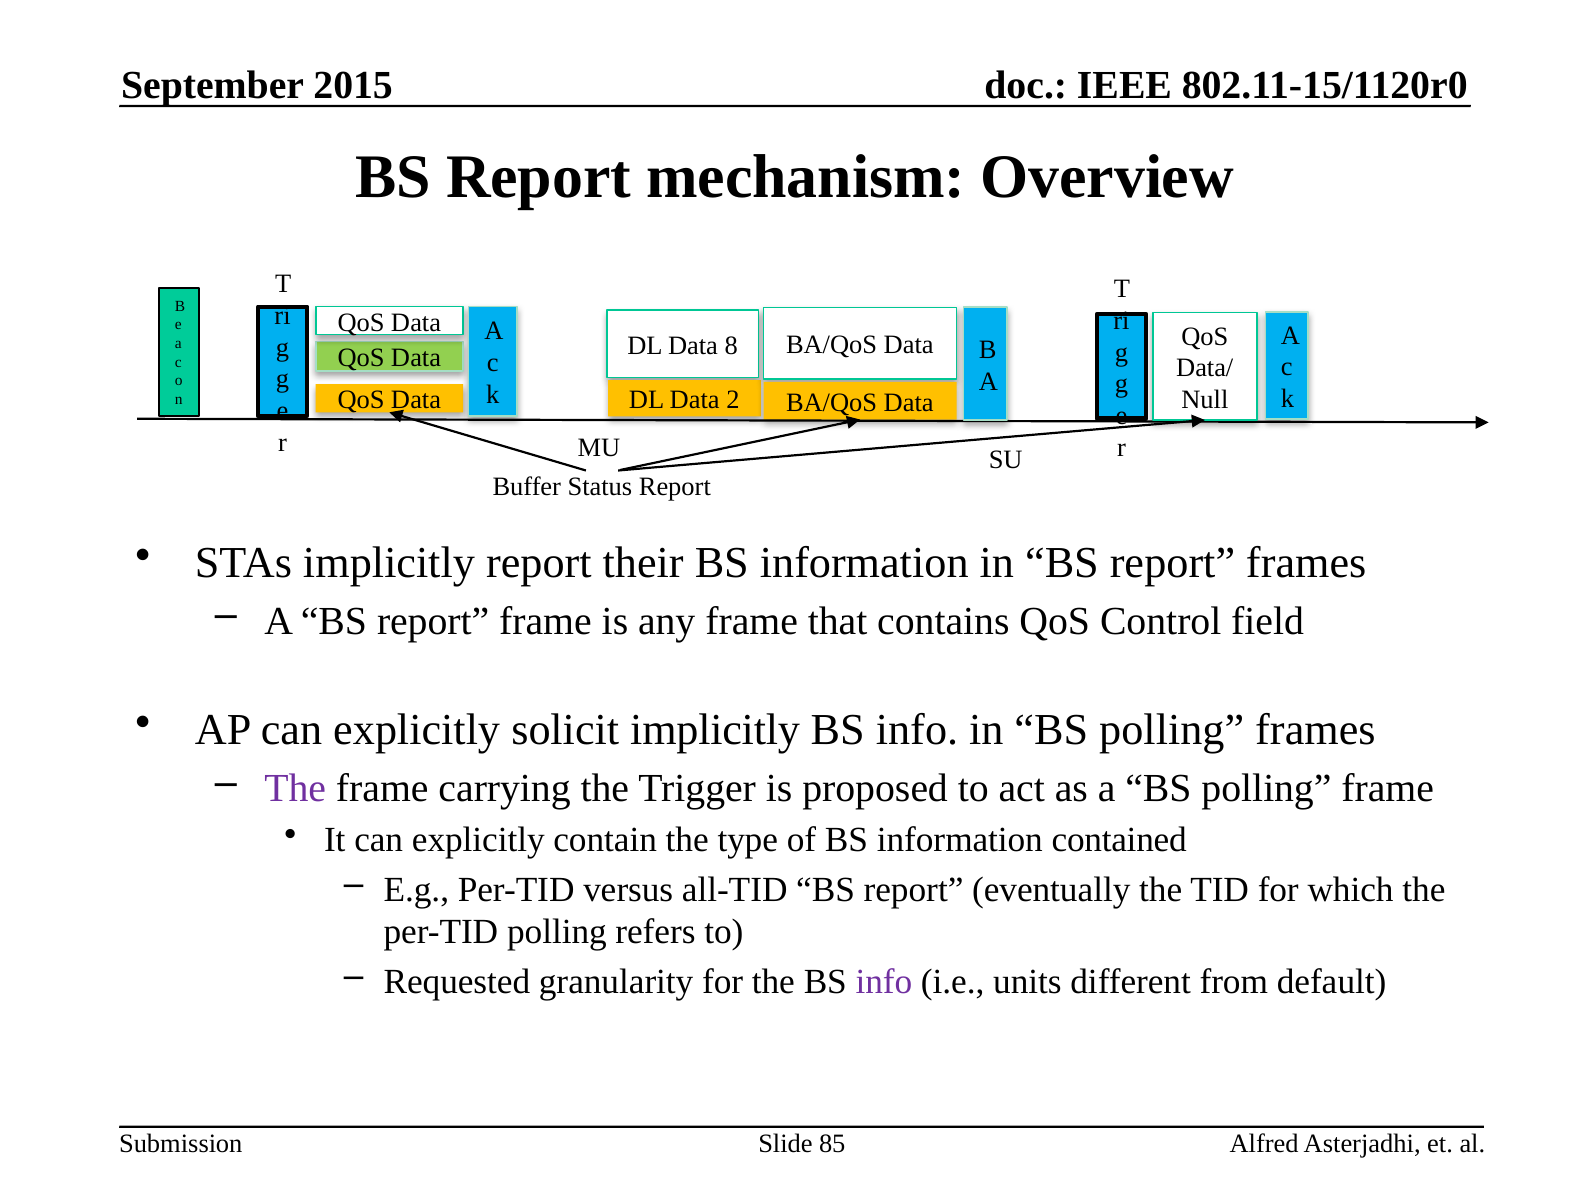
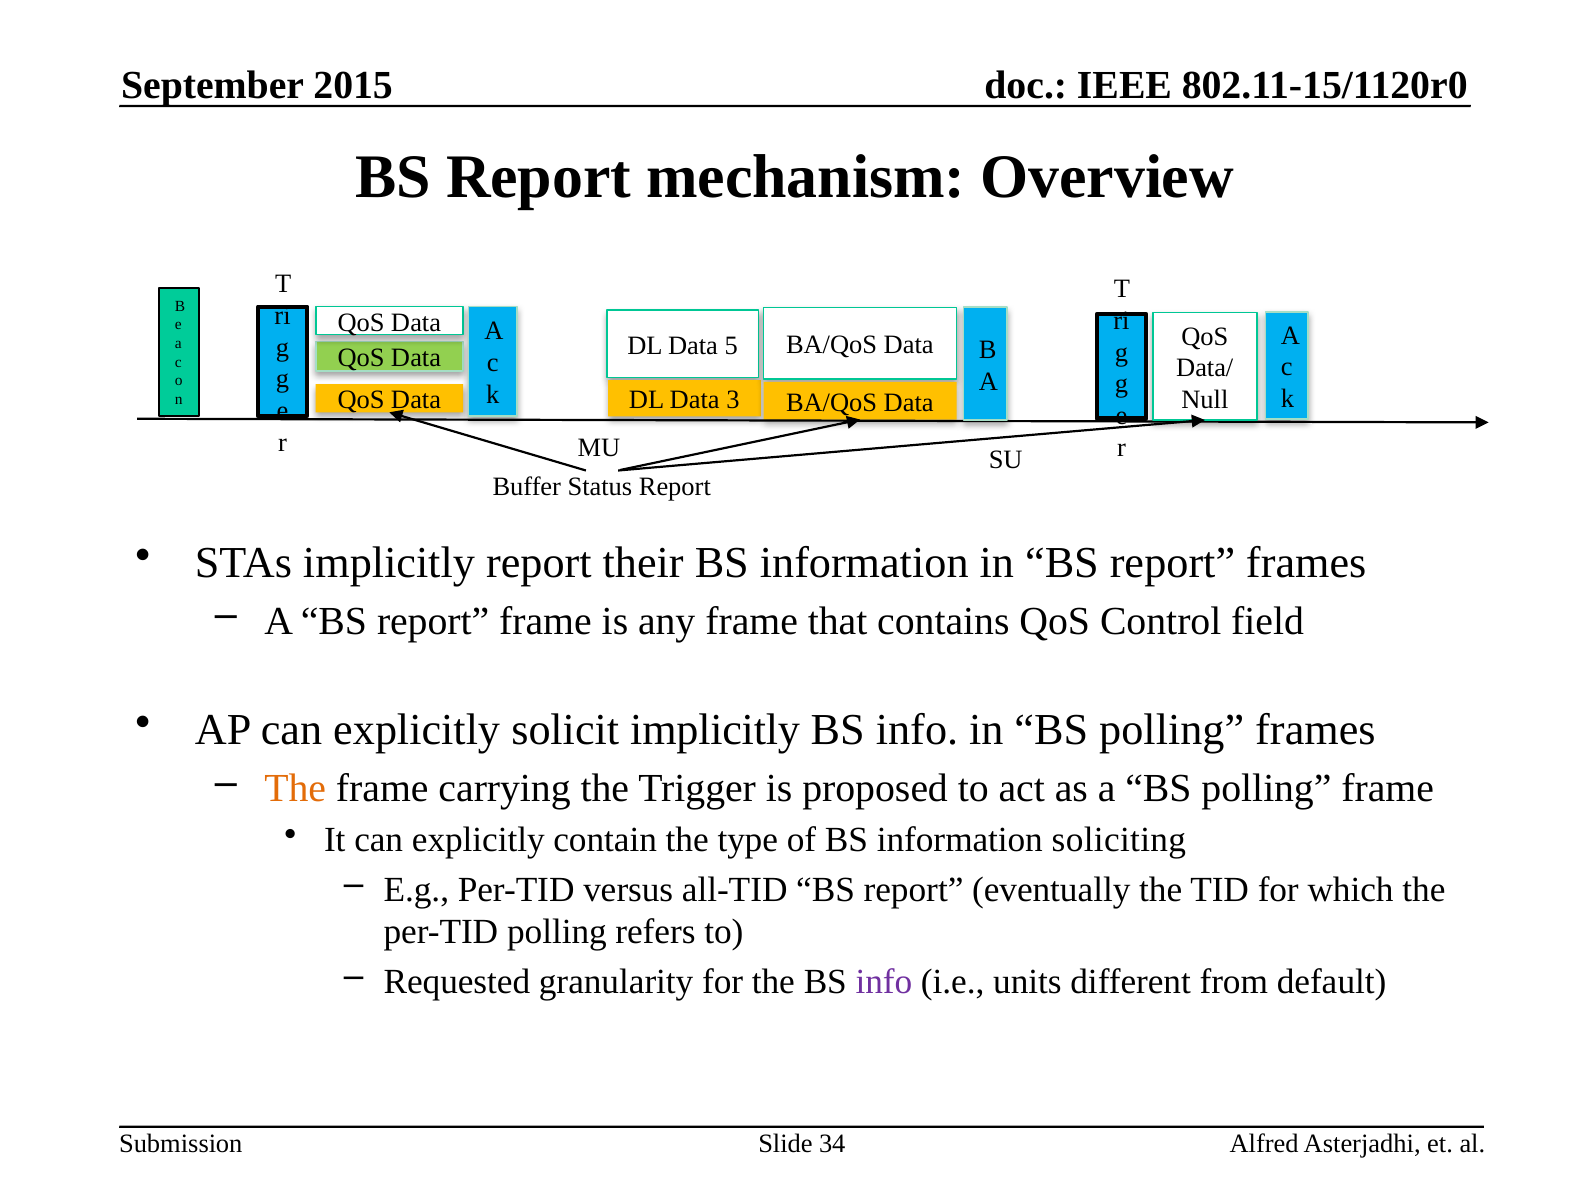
8: 8 -> 5 (731, 346)
2: 2 -> 3 (733, 400)
The colour: purple -> orange (295, 788)
contained: contained -> soliciting (1119, 840)
85: 85 -> 34 (832, 1144)
